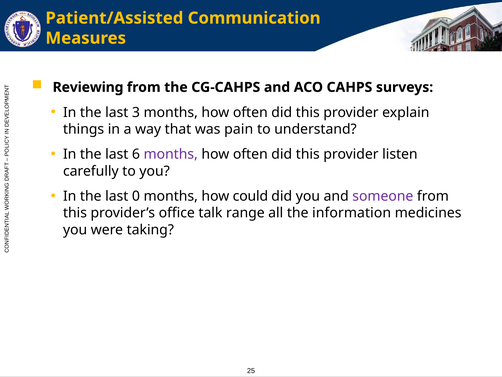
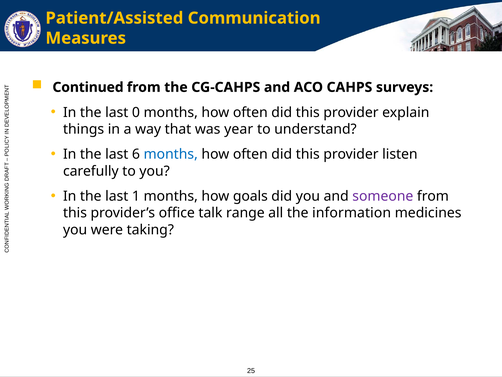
Reviewing: Reviewing -> Continued (88, 87)
3: 3 -> 0 (136, 112)
pain: pain -> year (239, 129)
months colour: purple -> blue (171, 154)
0: 0 -> 1 (136, 196)
could: could -> goals (250, 196)
